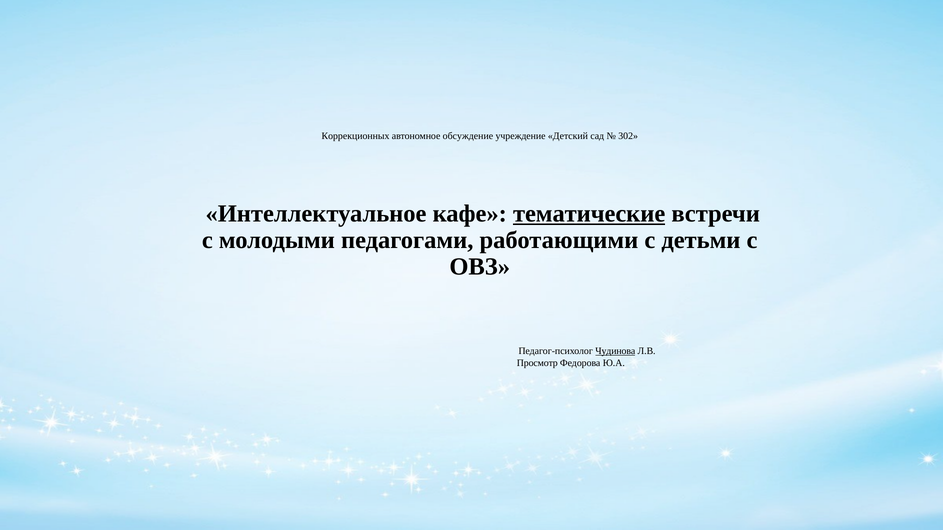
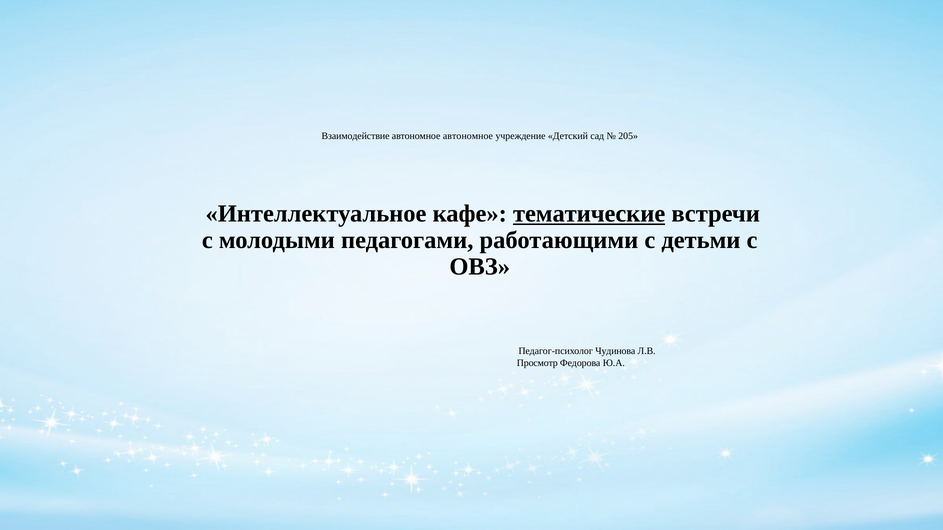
Коррекционных: Коррекционных -> Взаимодействие (356, 136)
автономное обсуждение: обсуждение -> автономное (468, 136)
302: 302 -> 205 (628, 136)
Чудинова underline: present -> none (615, 351)
